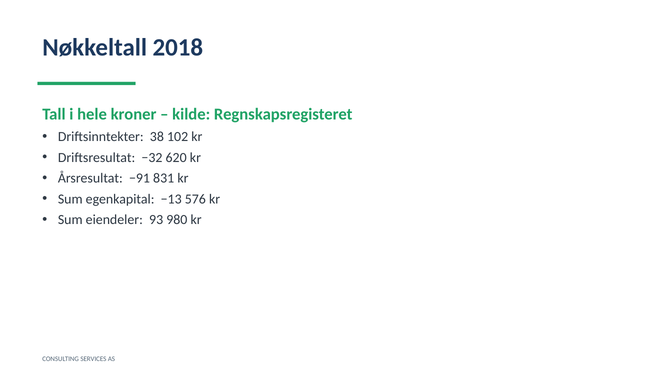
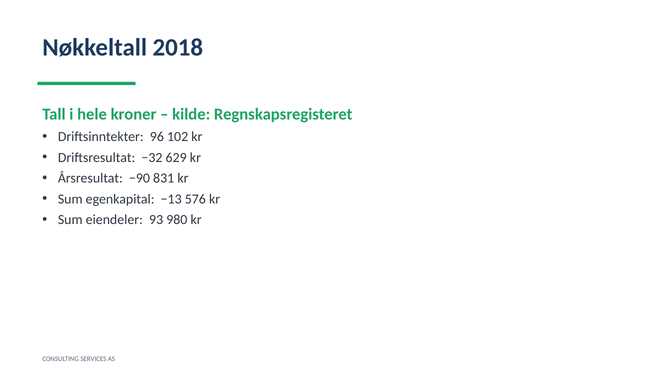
38: 38 -> 96 (157, 137)
620: 620 -> 629 (176, 158)
−91: −91 -> −90 (140, 178)
